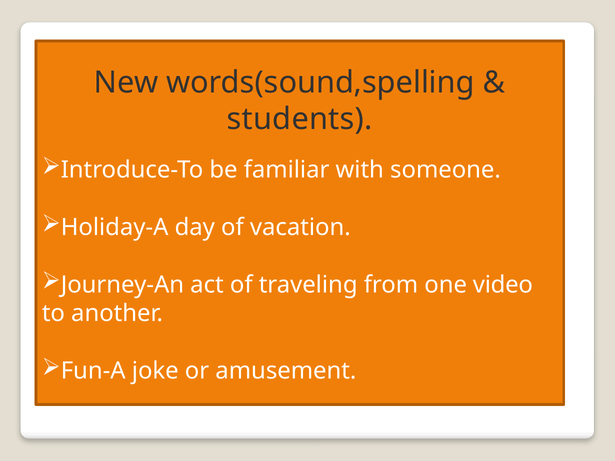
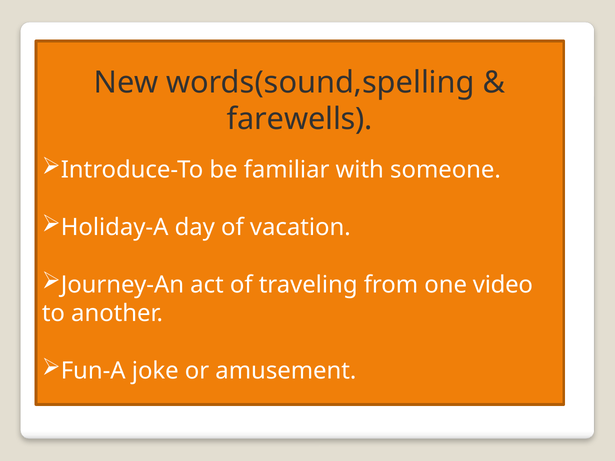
students: students -> farewells (300, 119)
